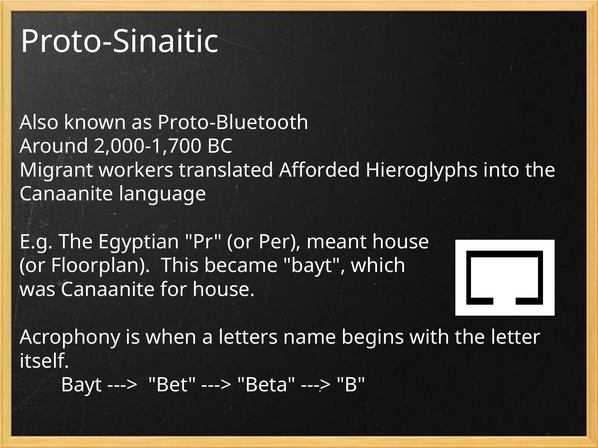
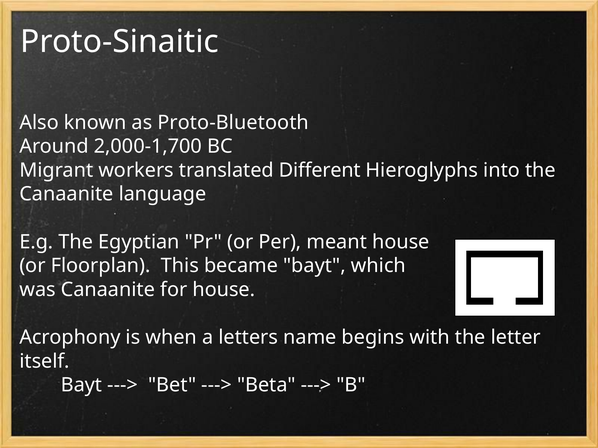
Afforded: Afforded -> Different (320, 170)
